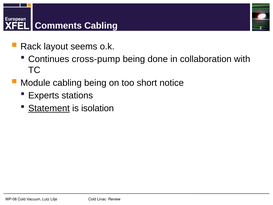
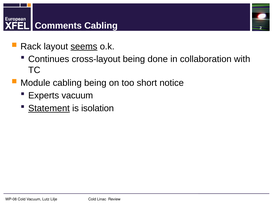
seems underline: none -> present (84, 46)
cross-pump: cross-pump -> cross-layout (96, 59)
Experts stations: stations -> vacuum (77, 95)
